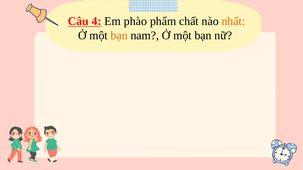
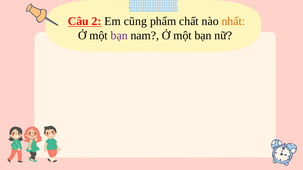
4: 4 -> 2 (97, 21)
phào: phào -> cũng (135, 21)
bạn colour: orange -> purple (119, 36)
